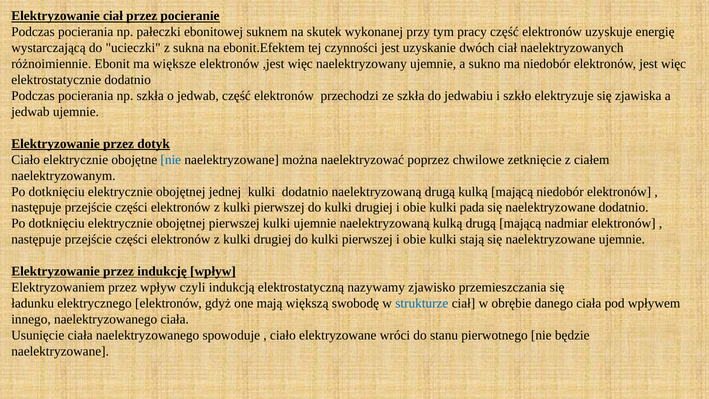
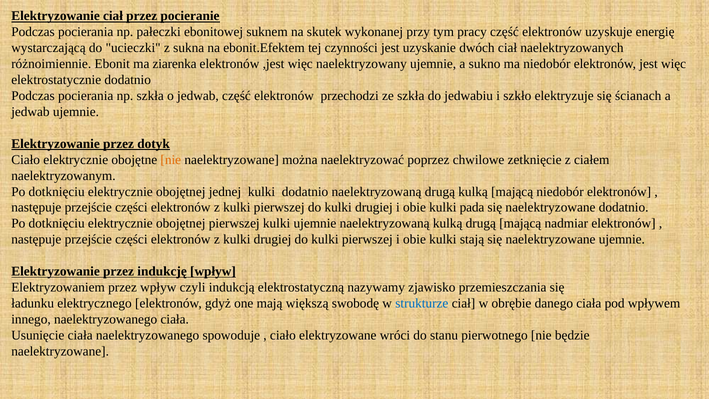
większe: większe -> ziarenka (175, 64)
zjawiska: zjawiska -> ścianach (638, 96)
nie colour: blue -> orange (171, 160)
